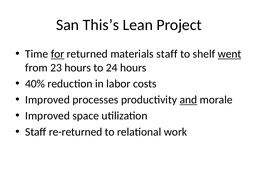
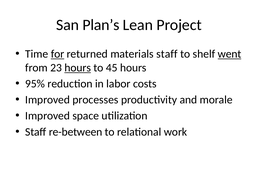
This’s: This’s -> Plan’s (101, 25)
hours underline: none -> present (78, 68)
24: 24 -> 45 (112, 68)
40%: 40% -> 95% (35, 84)
and underline: present -> none (188, 100)
re-returned: re-returned -> re-between (76, 132)
